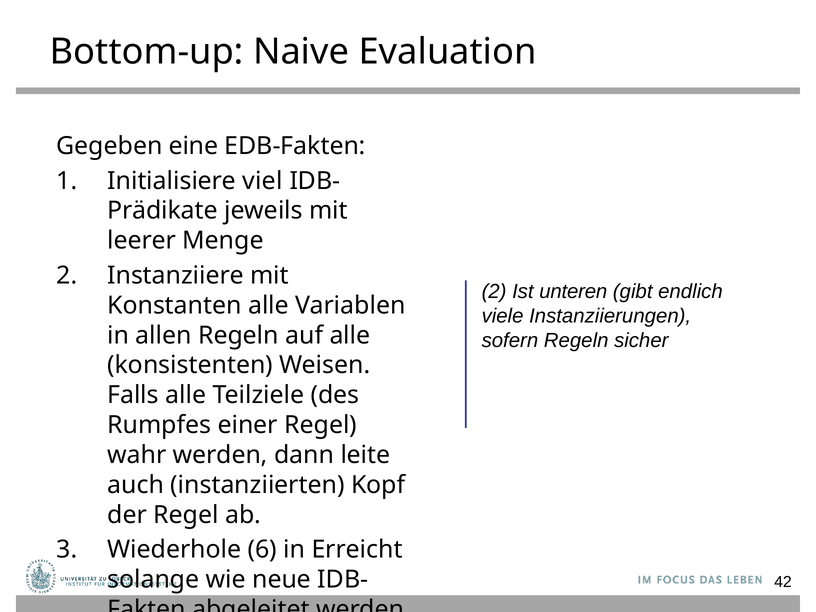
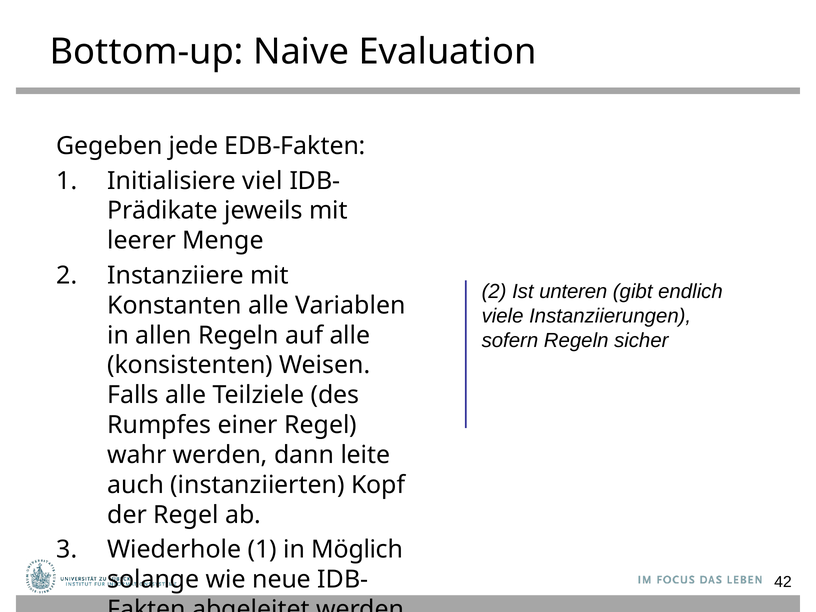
eine: eine -> jede (193, 146)
Wiederhole 6: 6 -> 1 (262, 550)
Erreicht: Erreicht -> Möglich (357, 550)
